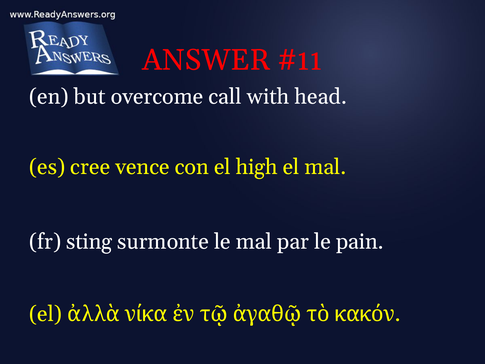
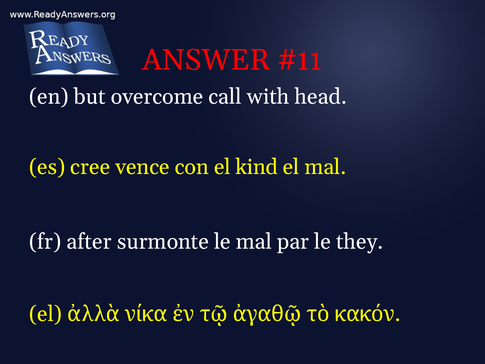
high: high -> kind (257, 167)
sting: sting -> after (89, 242)
pain: pain -> they (360, 242)
